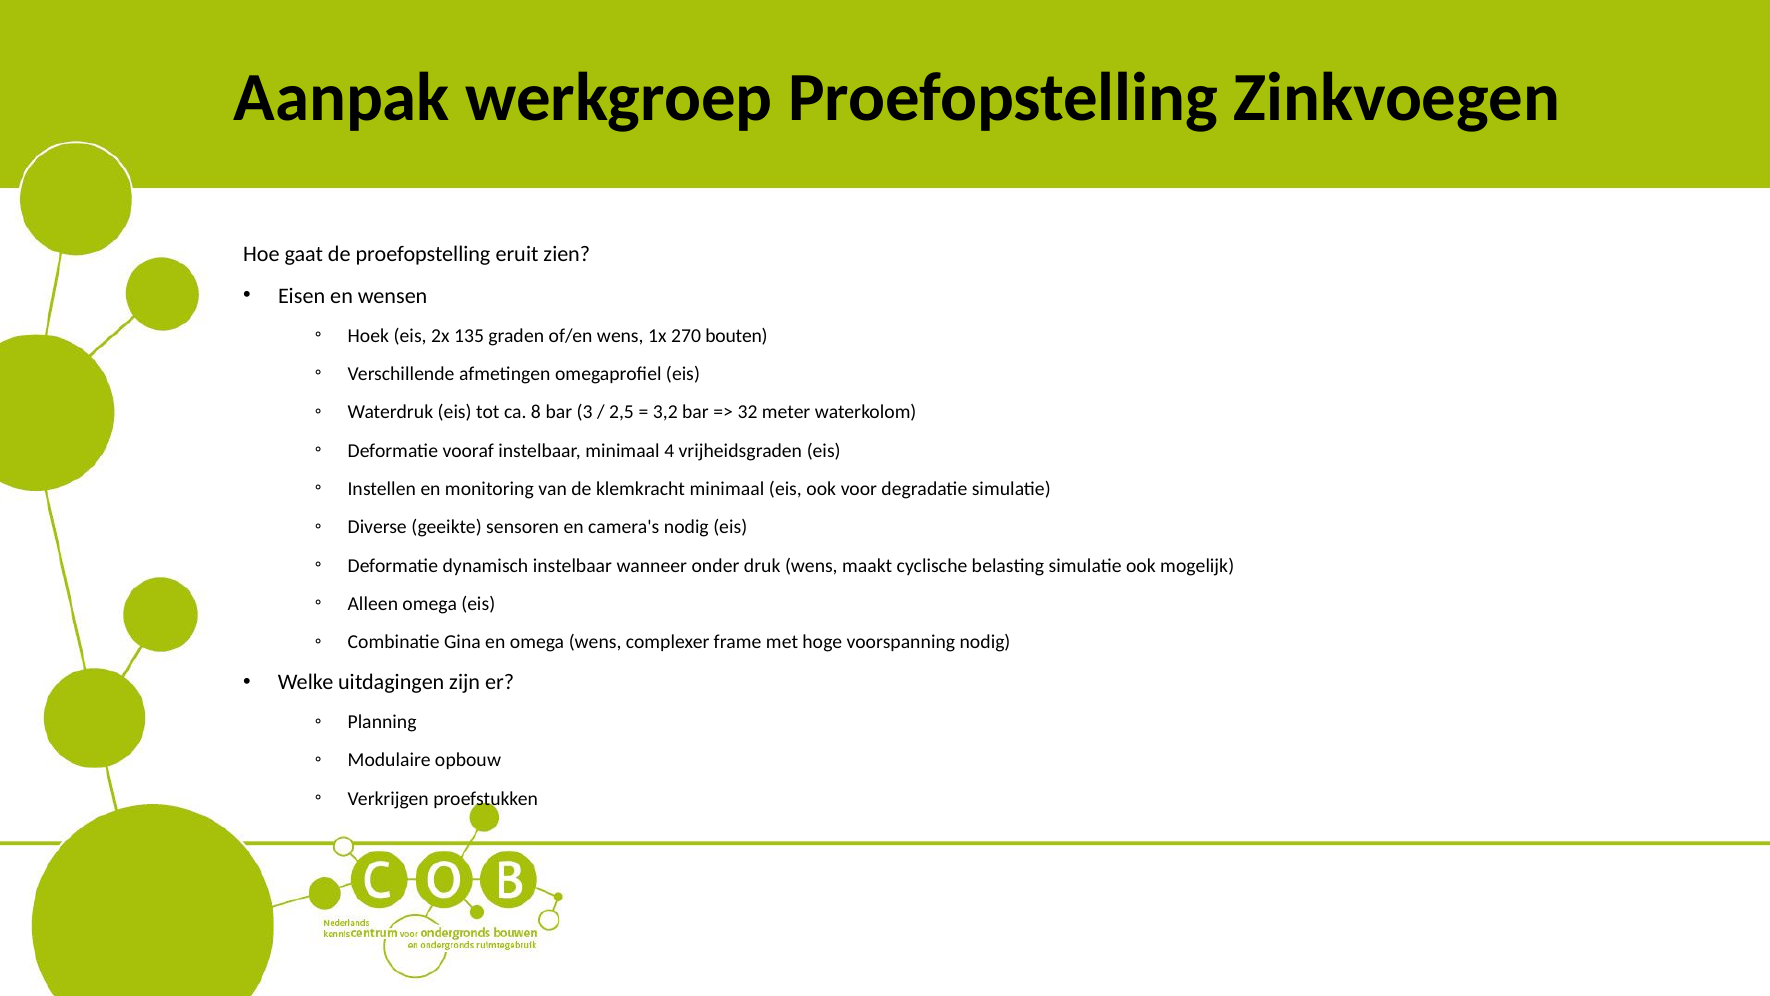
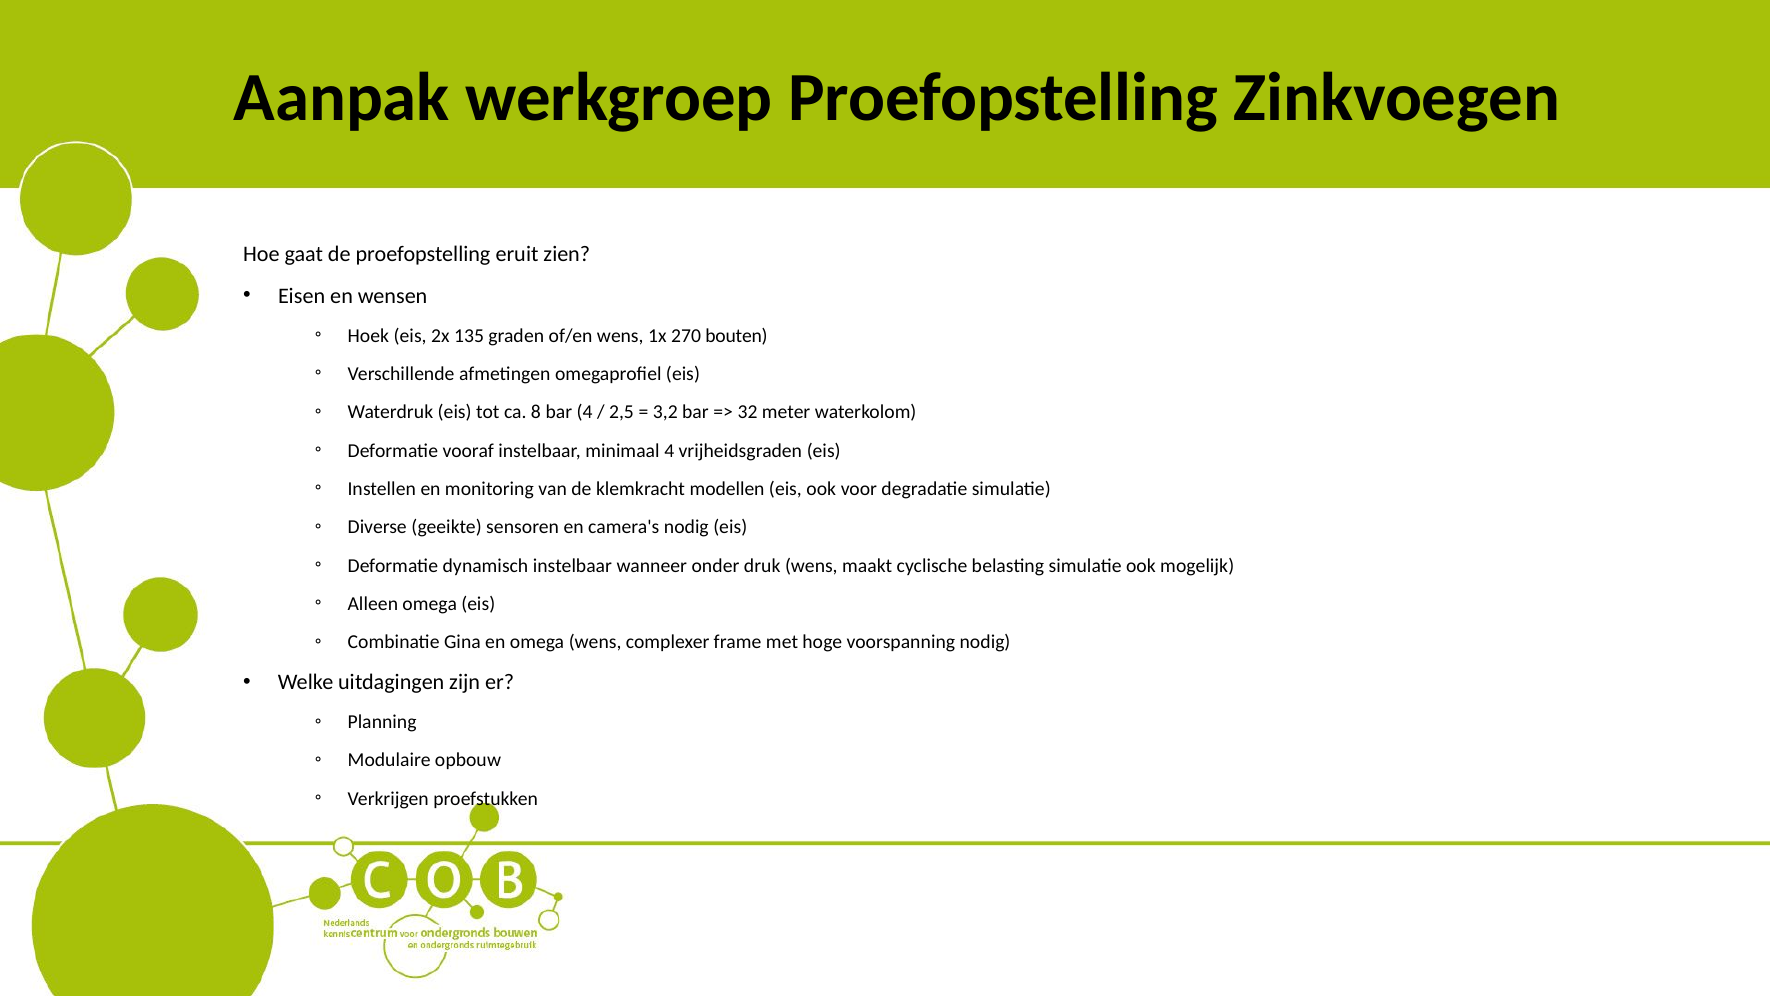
bar 3: 3 -> 4 (585, 412)
klemkracht minimaal: minimaal -> modellen (727, 489)
